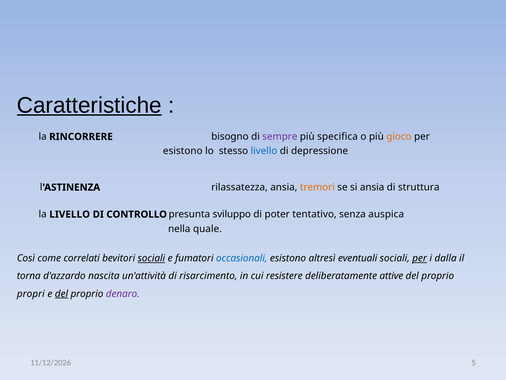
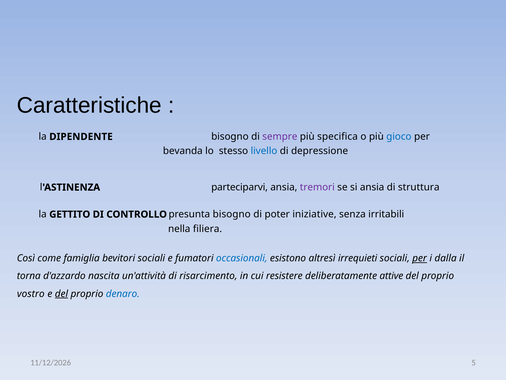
Caratteristiche underline: present -> none (89, 105)
RINCORRERE: RINCORRERE -> DIPENDENTE (81, 136)
gioco colour: orange -> blue (399, 136)
esistono: esistono -> bevanda (183, 151)
rilassatezza: rilassatezza -> parteciparvi (240, 187)
tremori colour: orange -> purple (317, 187)
la LIVELLO: LIVELLO -> GETTITO (70, 214)
sviluppo: sviluppo -> bisogno (232, 214)
tentativo: tentativo -> iniziative (314, 214)
auspica: auspica -> irritabili (386, 214)
quale: quale -> filiera (208, 228)
correlati: correlati -> famiglia (82, 258)
sociali underline: present -> none (151, 258)
eventuali: eventuali -> irrequieti (358, 258)
propri: propri -> vostro (31, 293)
denaro colour: purple -> blue (123, 293)
